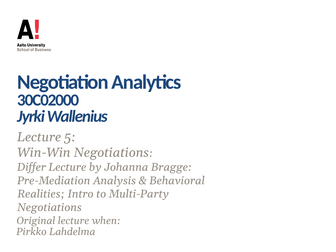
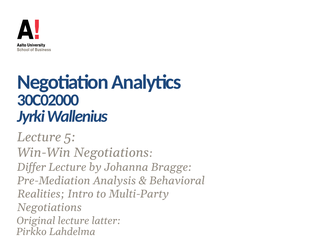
when: when -> latter (106, 221)
